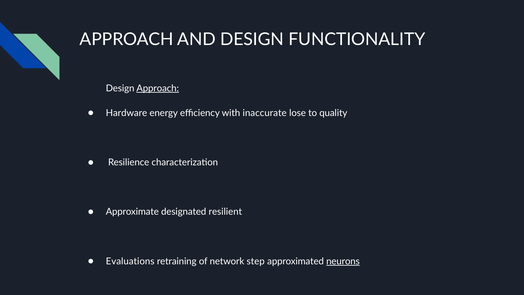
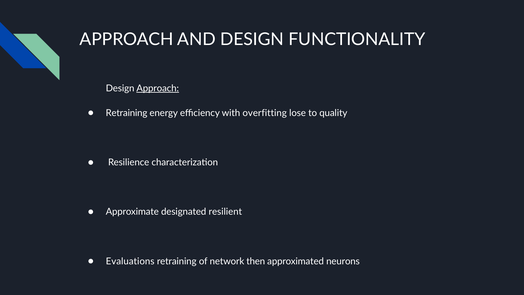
Hardware: Hardware -> Retraining (127, 113)
inaccurate: inaccurate -> overfitting (265, 113)
step: step -> then (256, 261)
neurons underline: present -> none (343, 261)
